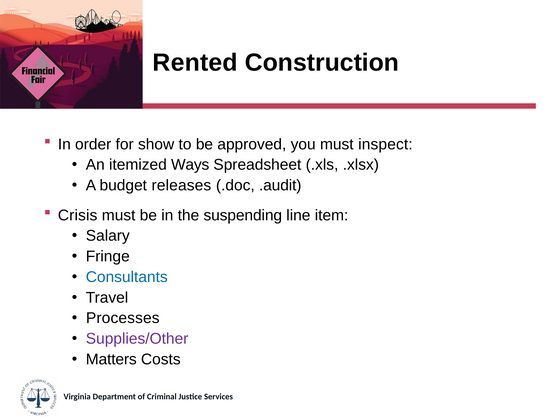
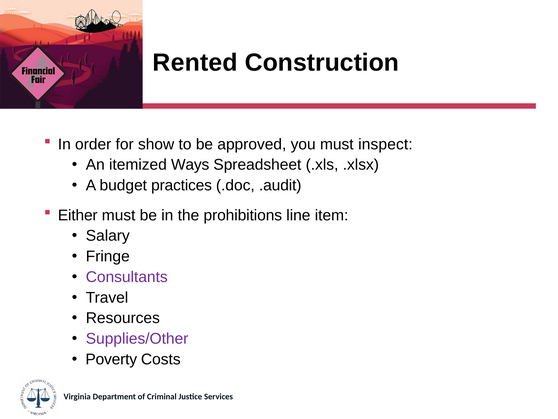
releases: releases -> practices (182, 185)
Crisis: Crisis -> Either (78, 215)
suspending: suspending -> prohibitions (243, 215)
Consultants colour: blue -> purple (127, 277)
Processes: Processes -> Resources (123, 318)
Matters: Matters -> Poverty (111, 359)
